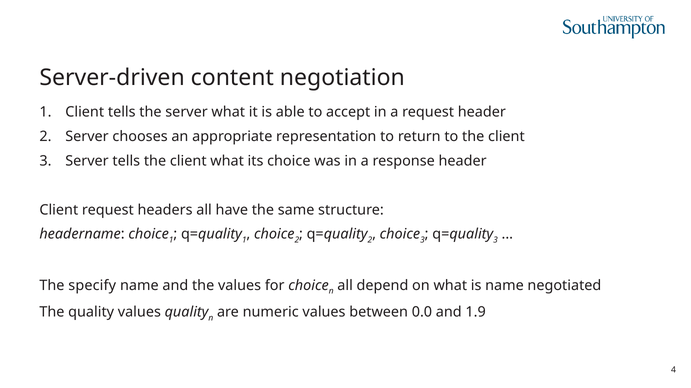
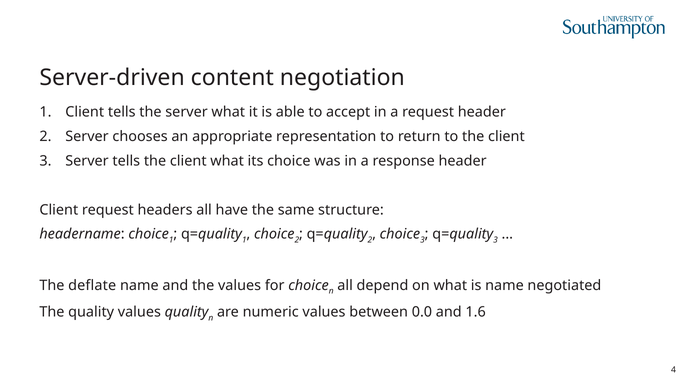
specify: specify -> deflate (92, 286)
1.9: 1.9 -> 1.6 (476, 313)
